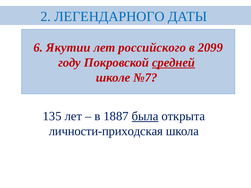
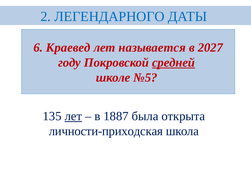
Якутии: Якутии -> Краевед (68, 48)
российского: российского -> называется (152, 48)
2099: 2099 -> 2027 (210, 48)
№7: №7 -> №5 (145, 78)
лет underline: none -> present (73, 116)
была underline: present -> none (145, 116)
